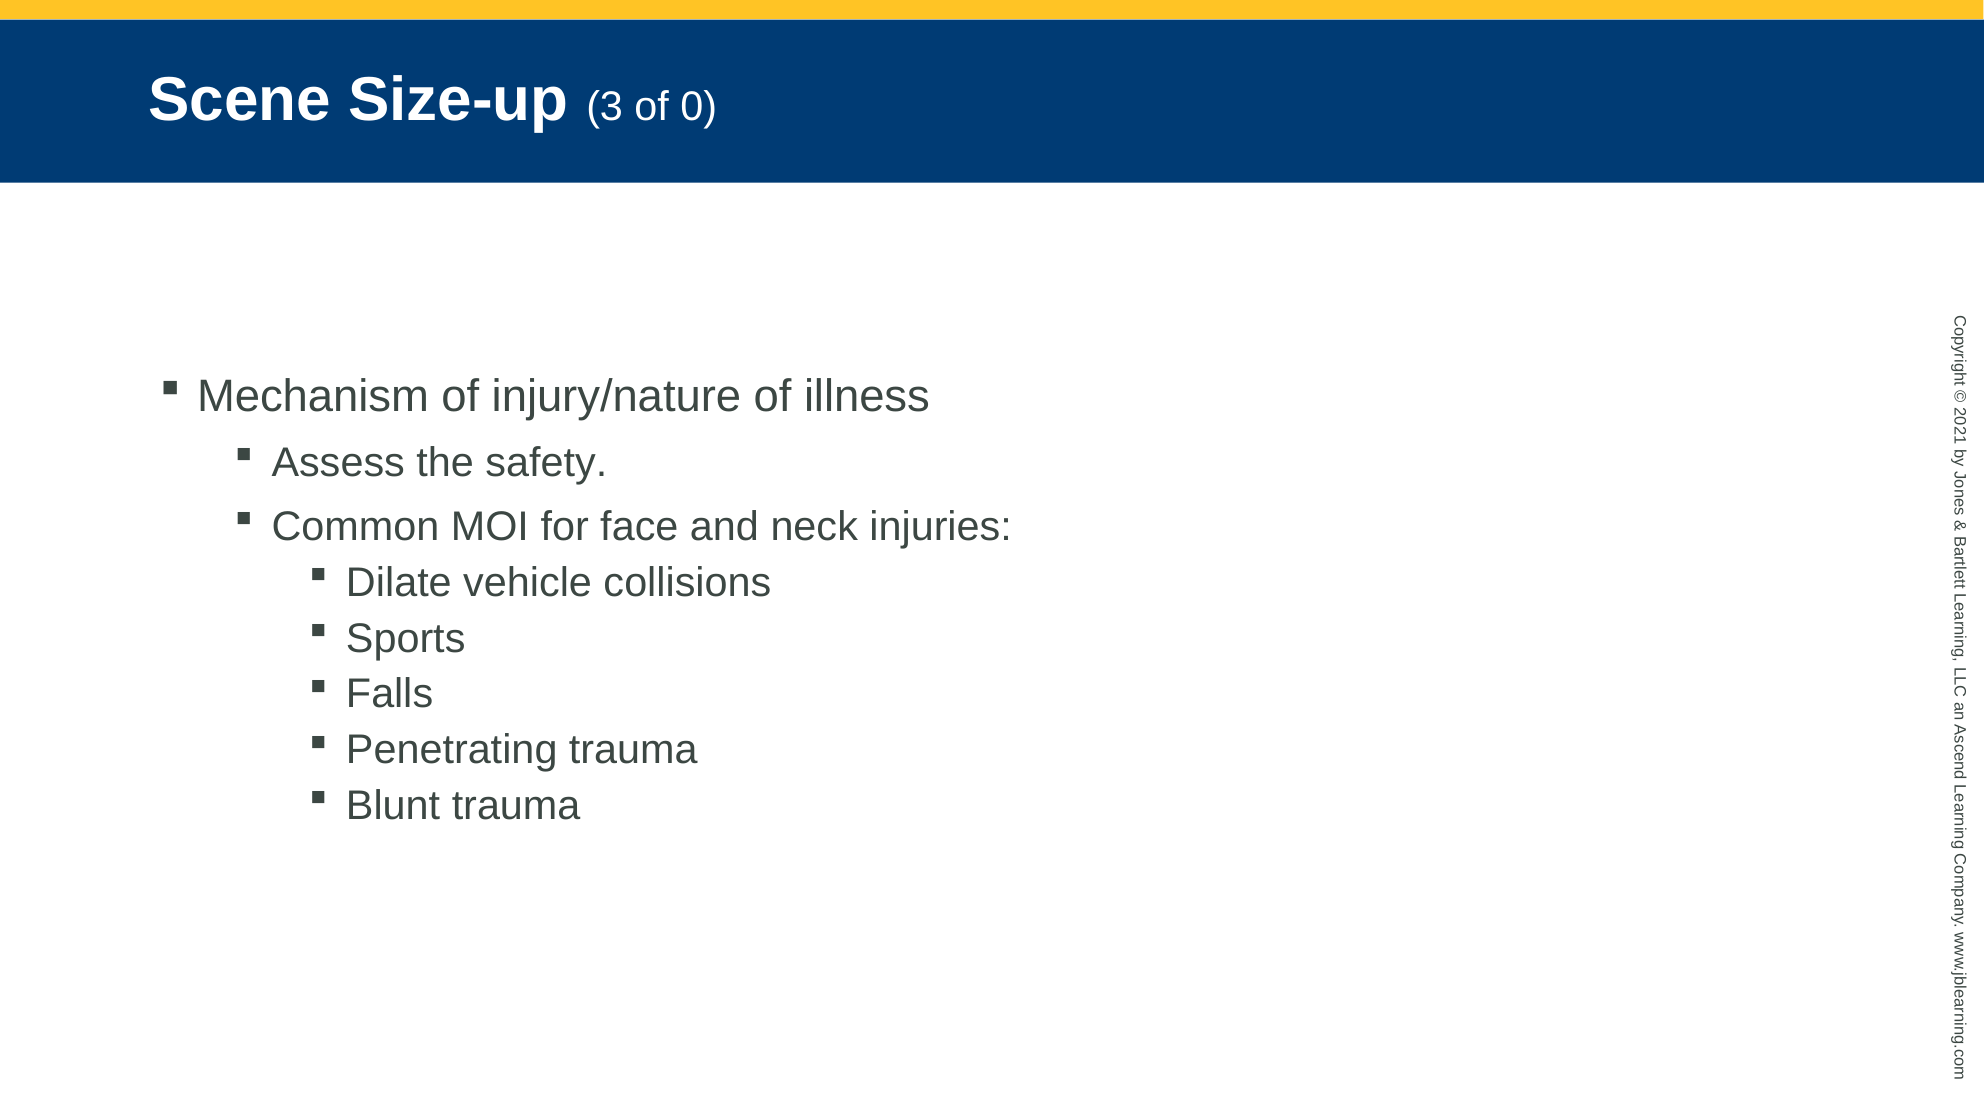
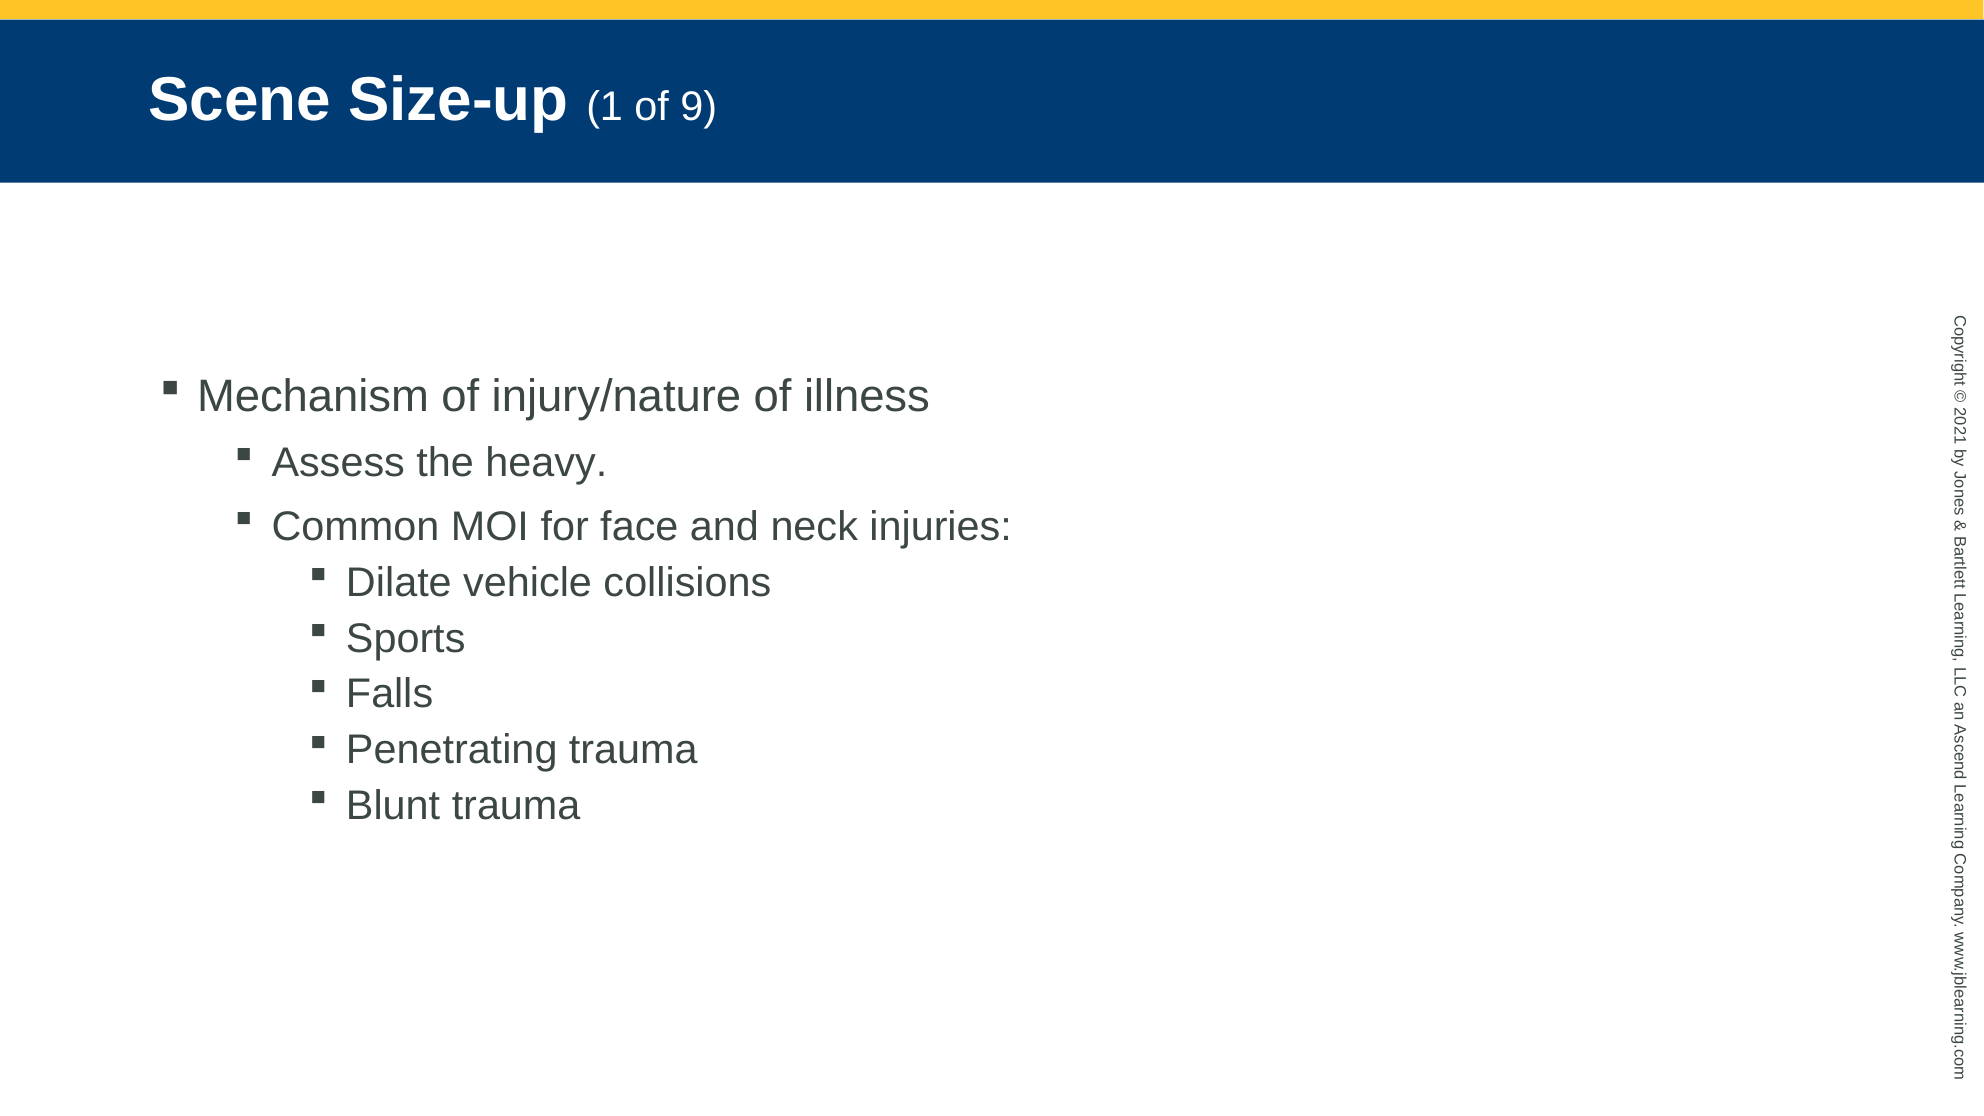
Size-up 3: 3 -> 1 (605, 107)
of 0: 0 -> 9 (699, 107)
safety: safety -> heavy (546, 463)
